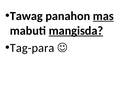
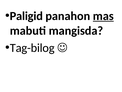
Tawag: Tawag -> Paligid (26, 16)
mangisda underline: present -> none (76, 31)
Tag-para: Tag-para -> Tag-bilog (32, 48)
